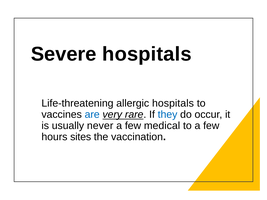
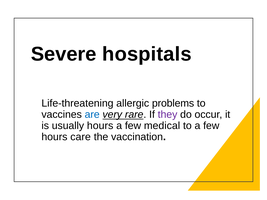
allergic hospitals: hospitals -> problems (173, 103)
they colour: blue -> purple (168, 115)
usually never: never -> hours (100, 126)
sites: sites -> care (81, 137)
